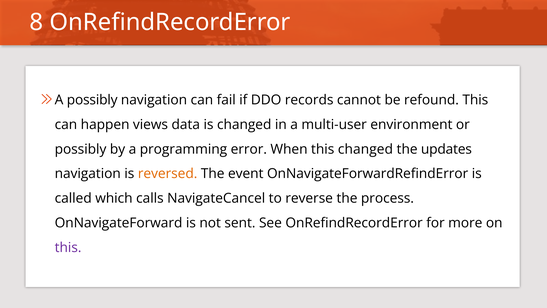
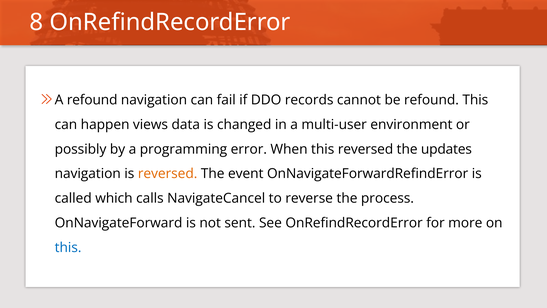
A possibly: possibly -> refound (92, 100)
this changed: changed -> reversed (366, 149)
this colour: purple -> blue (68, 247)
